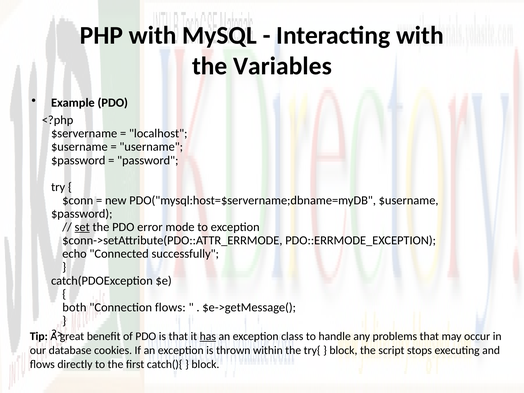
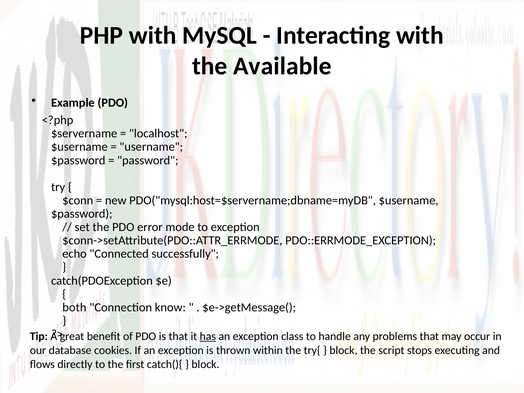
Variables: Variables -> Available (282, 66)
set underline: present -> none (82, 227)
Connection flows: flows -> know (170, 307)
